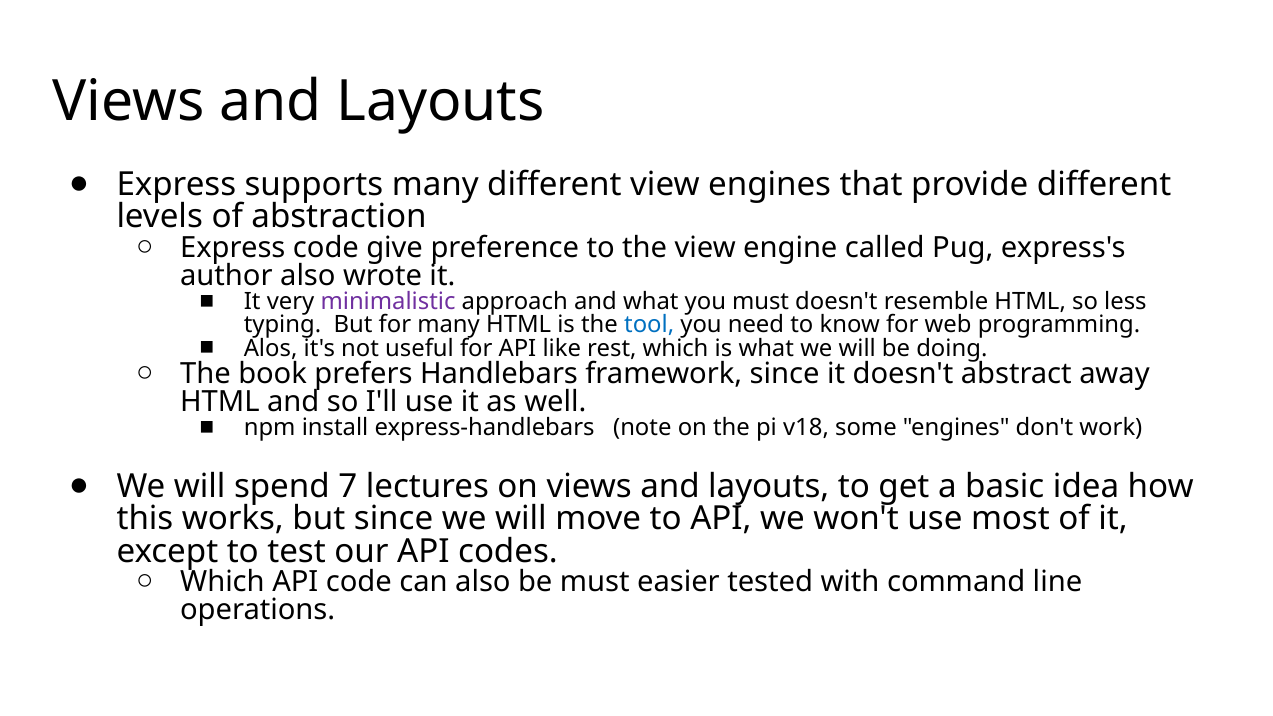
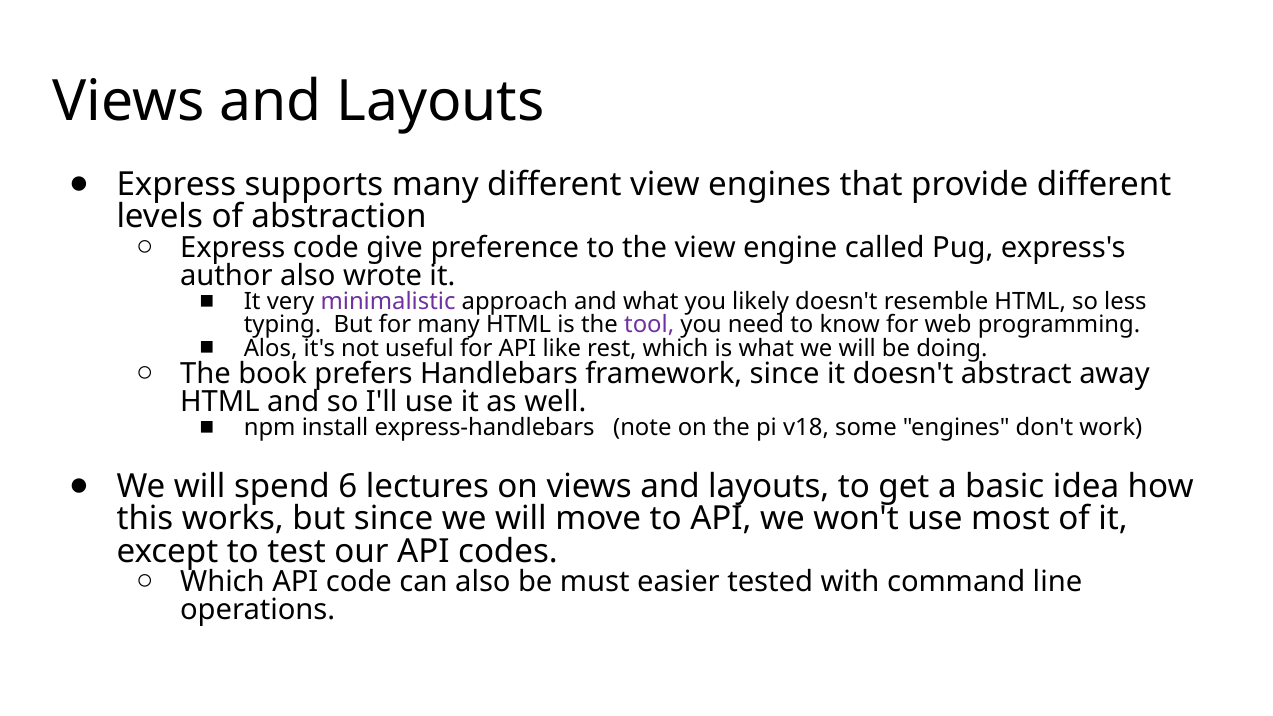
you must: must -> likely (761, 302)
tool colour: blue -> purple (649, 325)
7: 7 -> 6 (348, 487)
